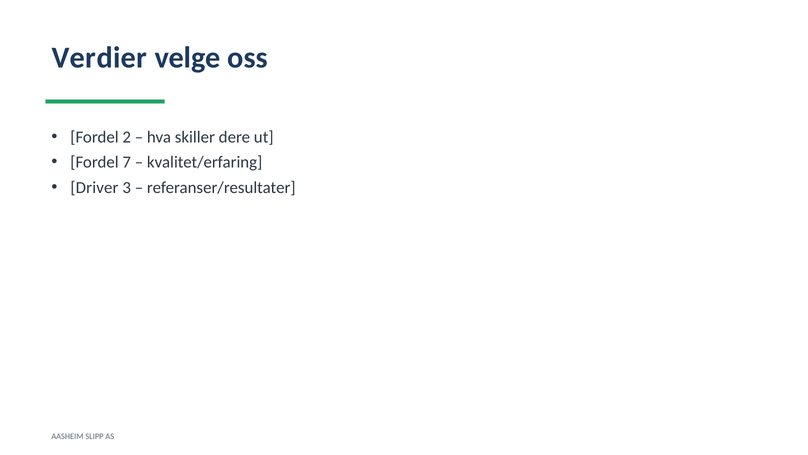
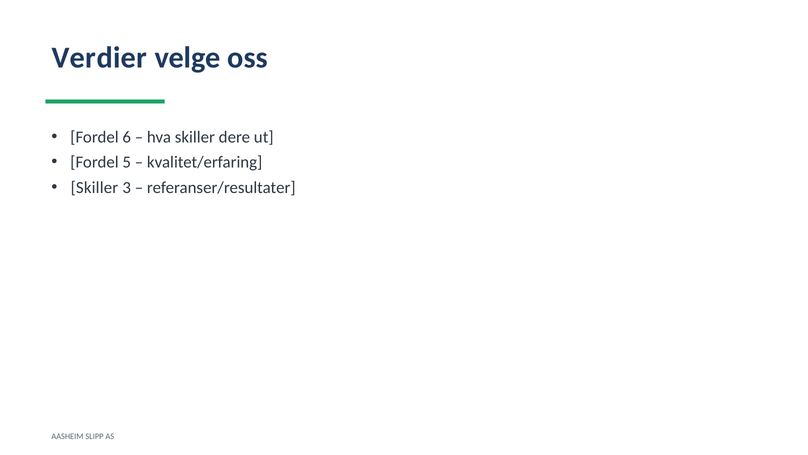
2: 2 -> 6 (127, 137)
7: 7 -> 5 (127, 162)
Driver: Driver -> Skiller (94, 187)
